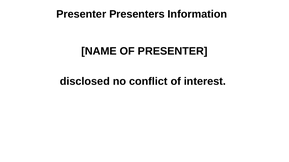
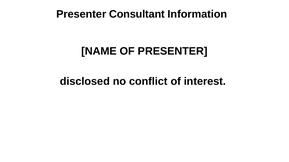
Presenters: Presenters -> Consultant (137, 14)
